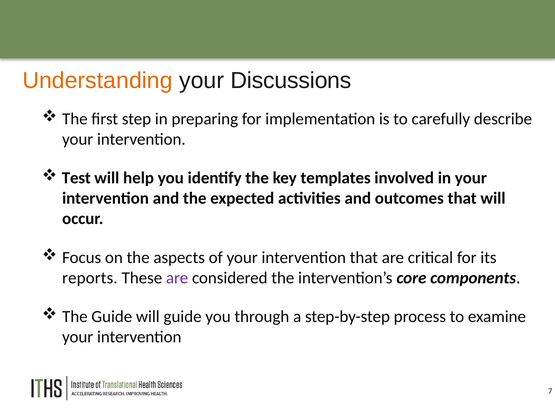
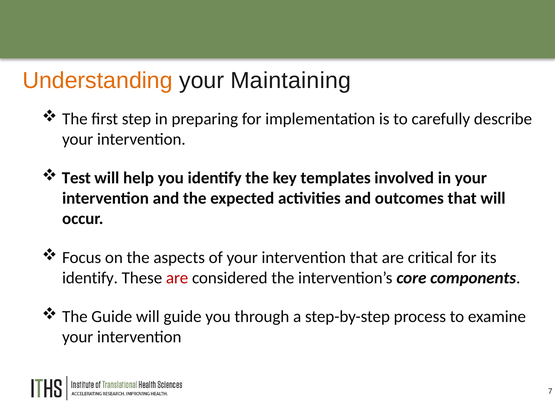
Discussions: Discussions -> Maintaining (291, 80)
reports: reports -> identify (90, 278)
are colour: purple -> red (177, 278)
